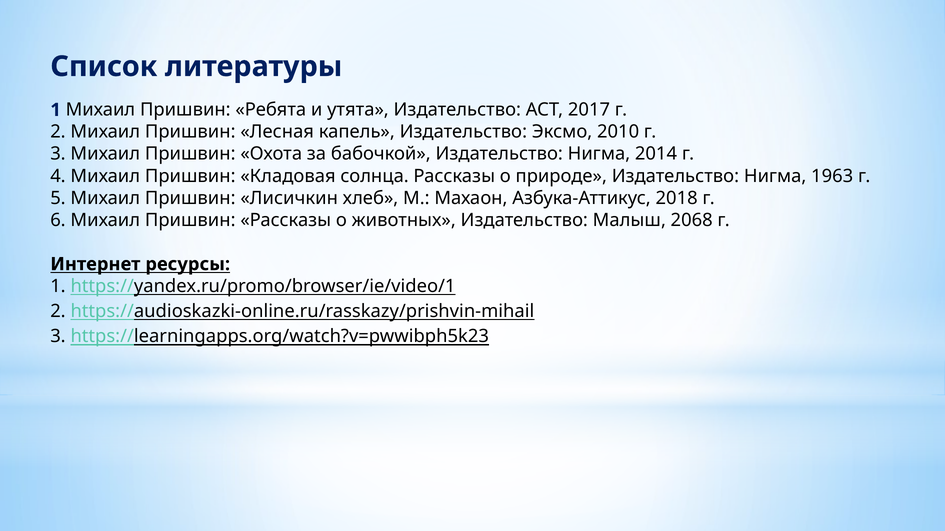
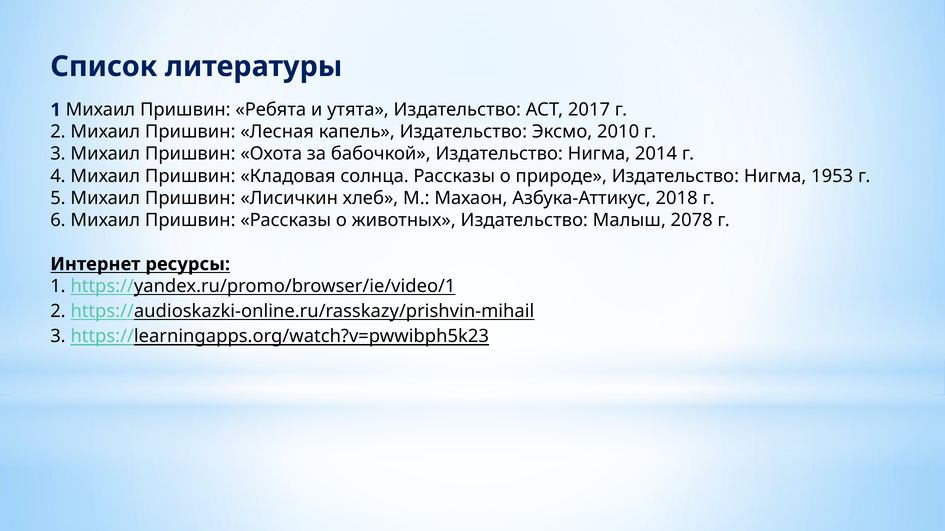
1963: 1963 -> 1953 (832, 176)
2068: 2068 -> 2078 (692, 220)
